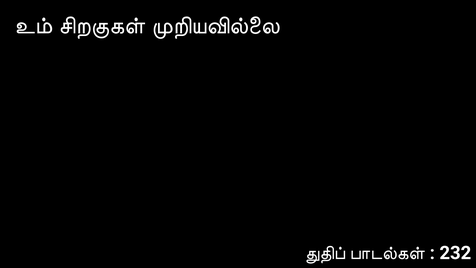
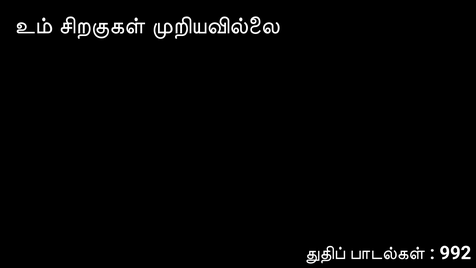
232: 232 -> 992 (455, 253)
